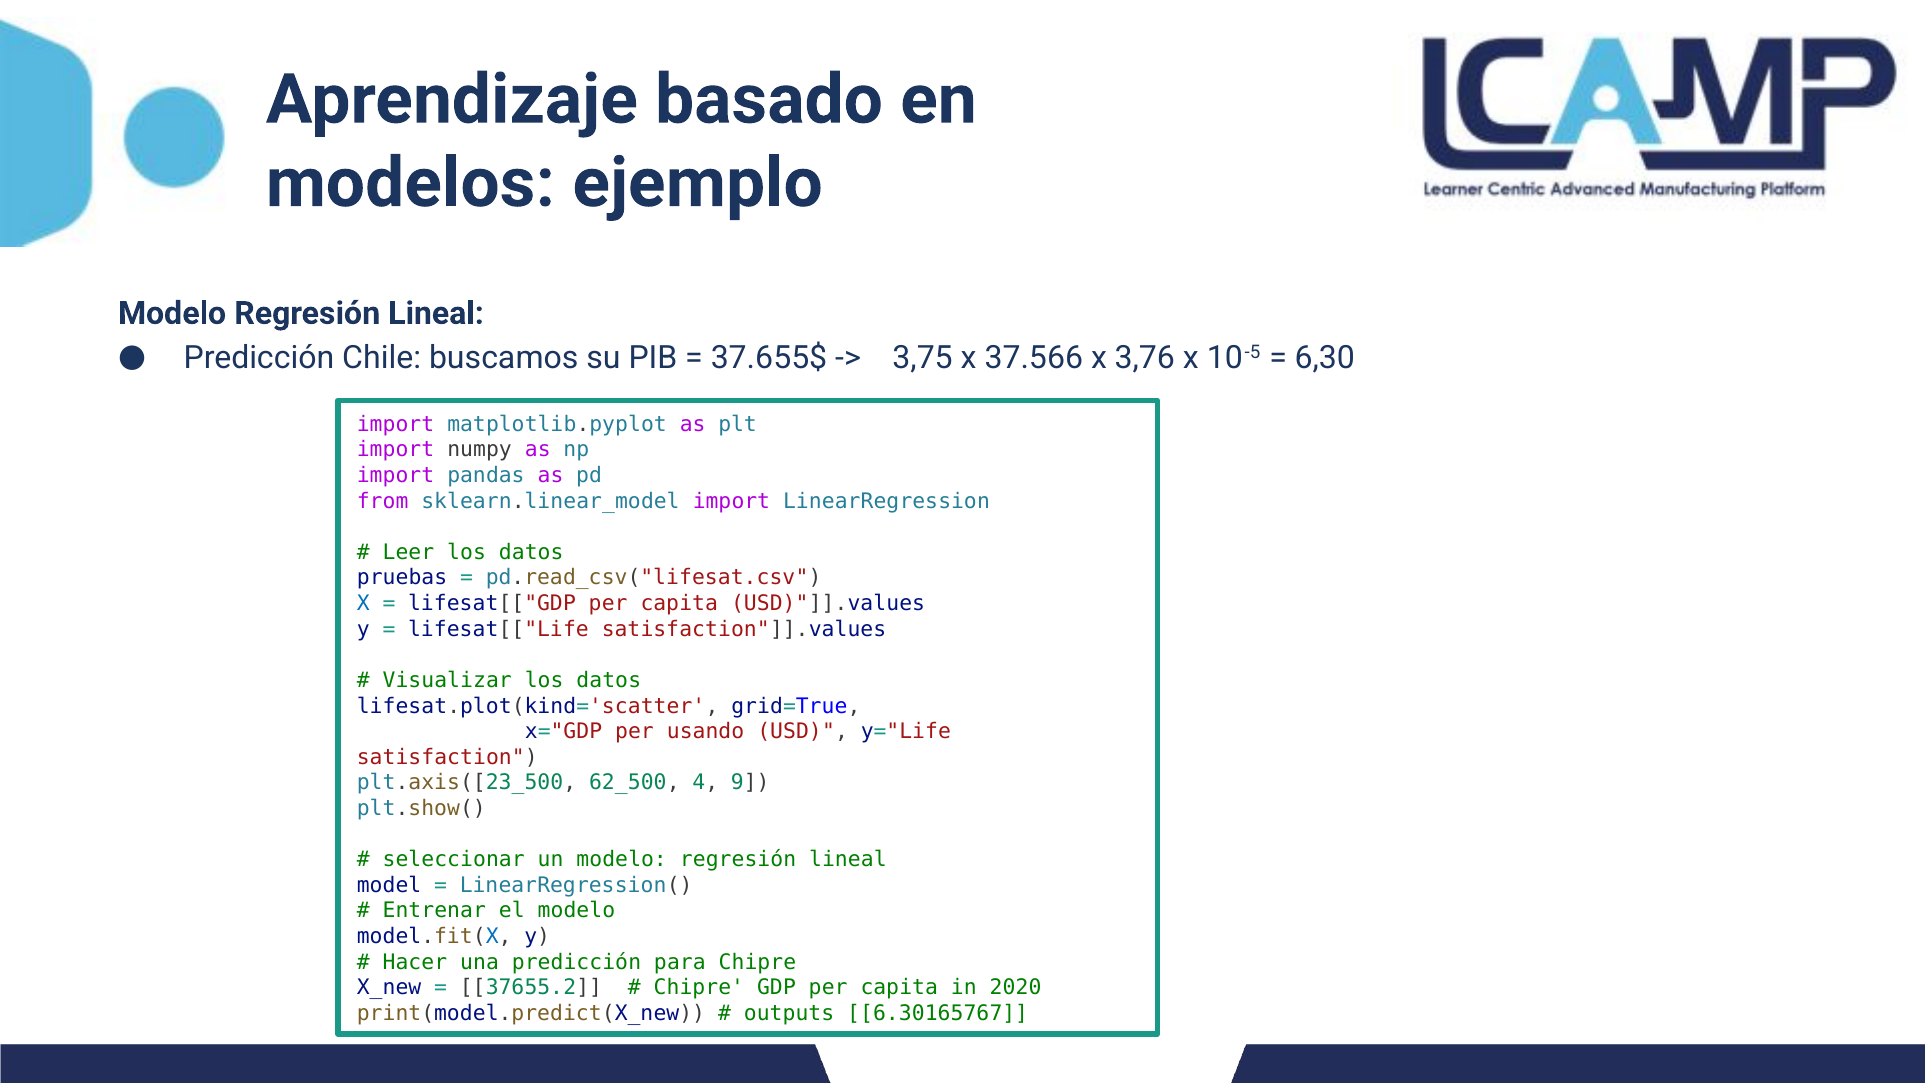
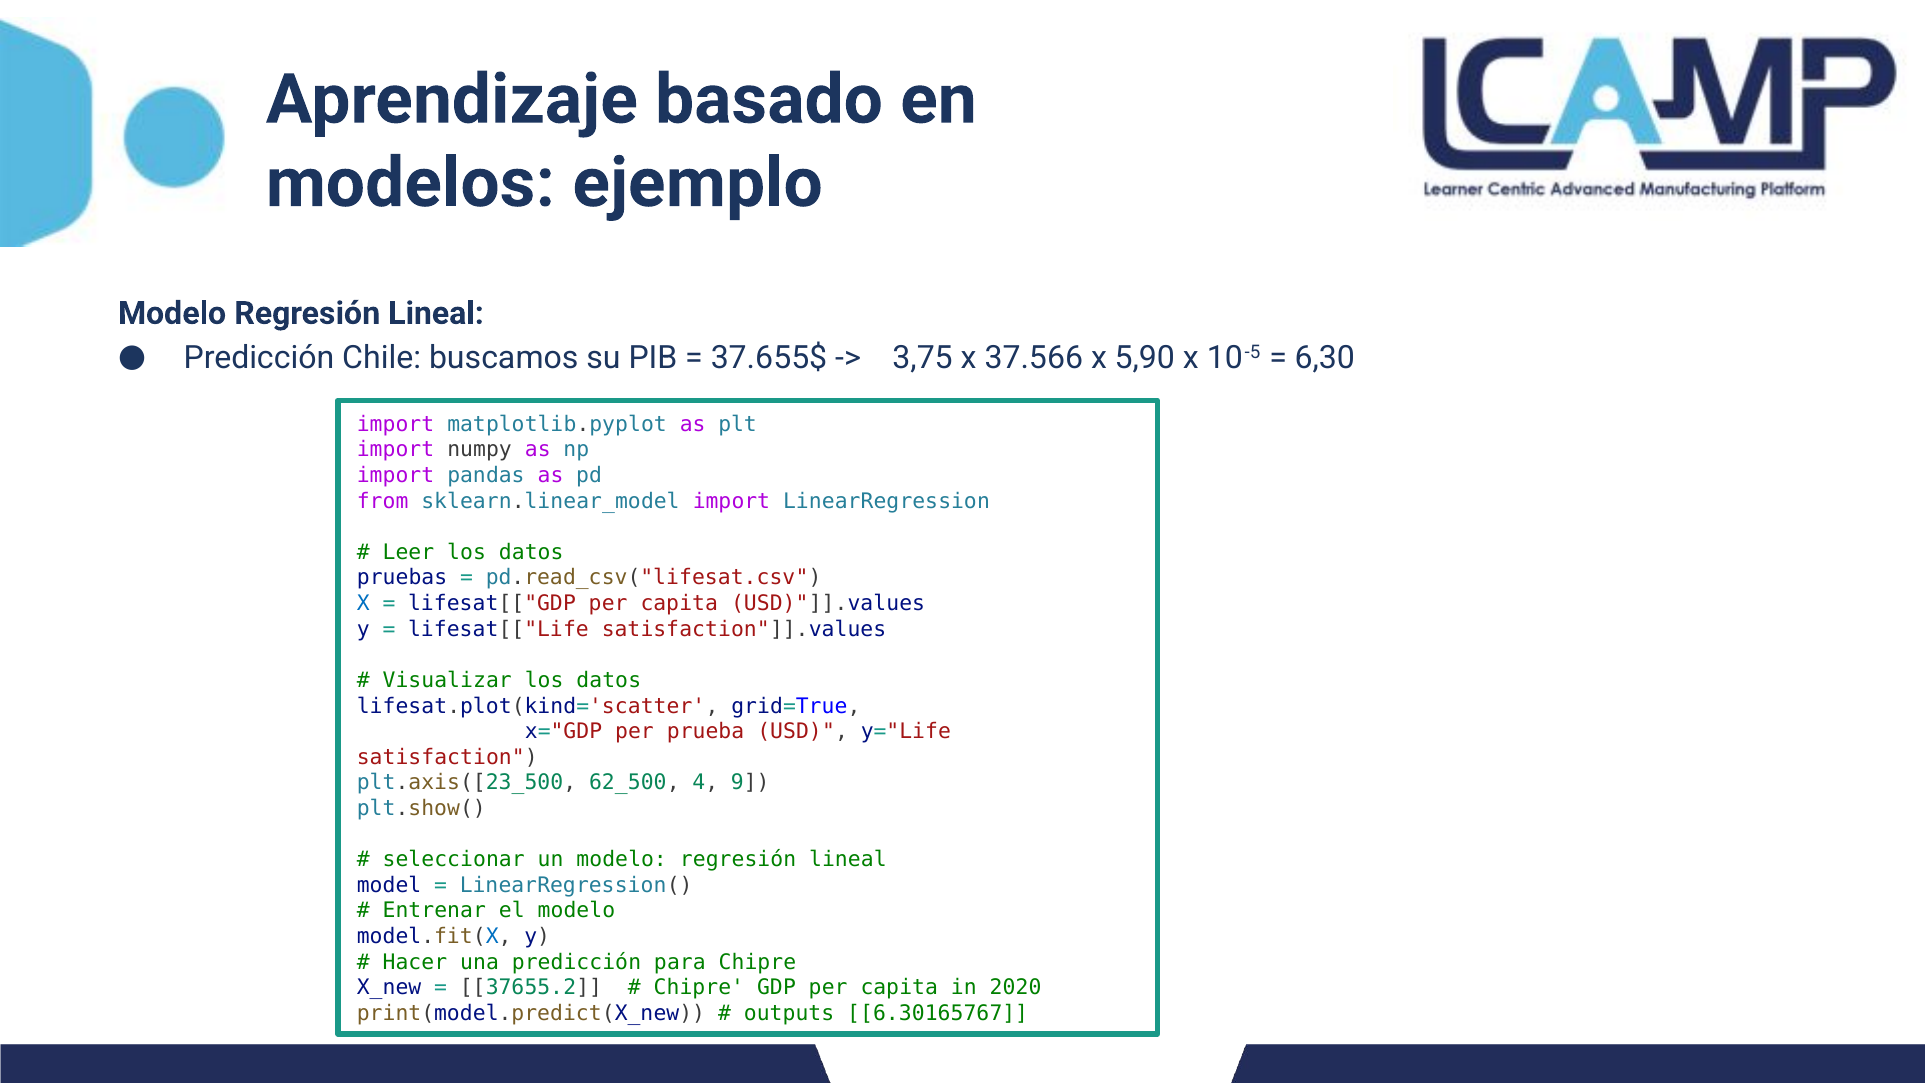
3,76: 3,76 -> 5,90 (1145, 358)
usando: usando -> prueba (706, 731)
